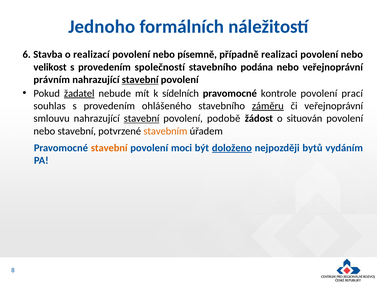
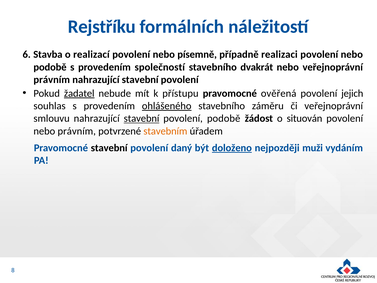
Jednoho: Jednoho -> Rejstříku (102, 27)
velikost: velikost -> podobě (50, 67)
podána: podána -> dvakrát (257, 67)
stavební underline: present -> none (140, 80)
sídelních: sídelních -> přístupu (180, 93)
kontrole: kontrole -> ověřená (279, 93)
prací: prací -> jejich (352, 93)
ohlášeného underline: none -> present (167, 106)
záměru underline: present -> none (268, 106)
nebo stavební: stavební -> právním (77, 131)
stavební colour: orange -> black (109, 148)
moci: moci -> daný (182, 148)
bytů: bytů -> muži (313, 148)
